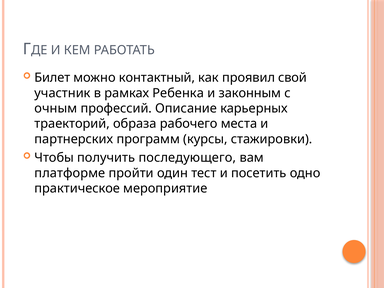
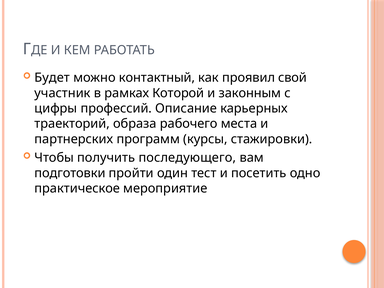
Билет: Билет -> Будет (52, 78)
Ребенка: Ребенка -> Которой (178, 93)
очным: очным -> цифры (56, 108)
платформе: платформе -> подготовки (70, 173)
